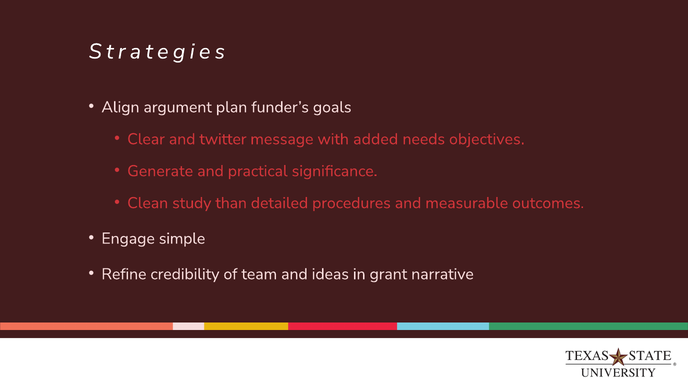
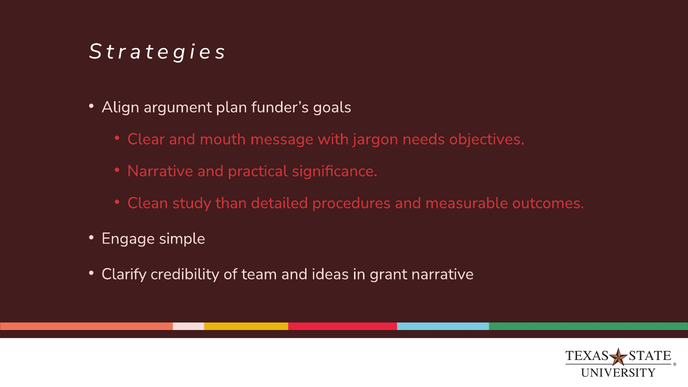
twitter: twitter -> mouth (223, 139)
added: added -> jargon (376, 139)
Generate: Generate -> Narrative (160, 171)
Refine: Refine -> Clarify (124, 274)
